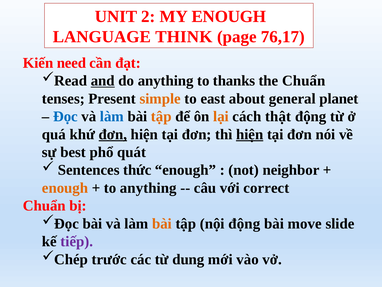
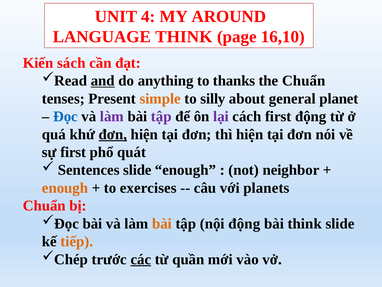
2: 2 -> 4 (148, 16)
MY ENOUGH: ENOUGH -> AROUND (229, 16)
76,17: 76,17 -> 16,10 (283, 37)
need: need -> sách (71, 63)
east: east -> silly (213, 98)
làm colour: blue -> purple (112, 116)
tập colour: orange -> purple (161, 116)
lại colour: orange -> purple (221, 116)
cách thật: thật -> first (278, 116)
hiện underline: present -> none (250, 134)
sự best: best -> first (73, 152)
Sentences thức: thức -> slide (137, 170)
to anything: anything -> exercises (148, 188)
correct: correct -> planets (266, 188)
bài move: move -> think (305, 223)
tiếp colour: purple -> orange (77, 241)
các underline: none -> present (141, 259)
dung: dung -> quần (188, 259)
